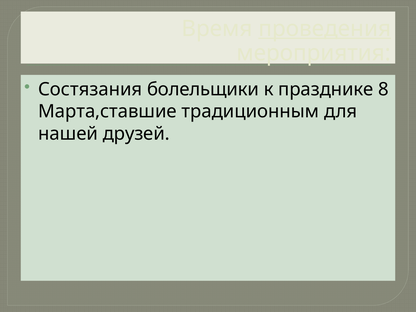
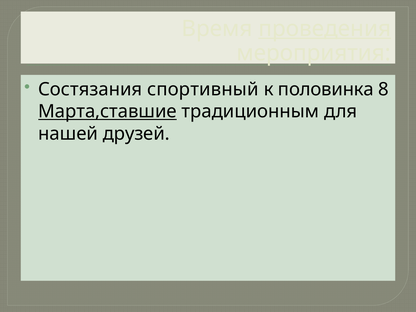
болельщики: болельщики -> спортивный (203, 89)
празднике: празднике -> половинка (326, 89)
Марта,ставшие underline: none -> present (107, 112)
